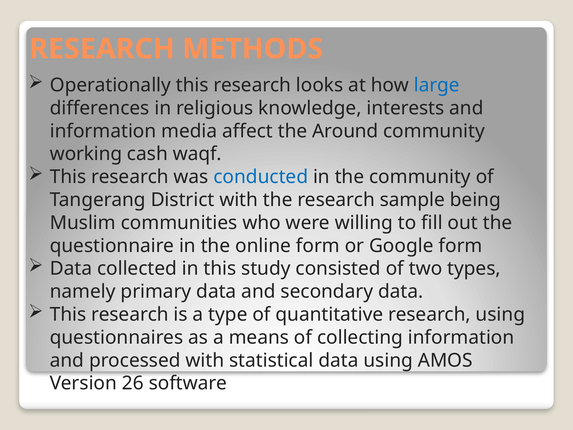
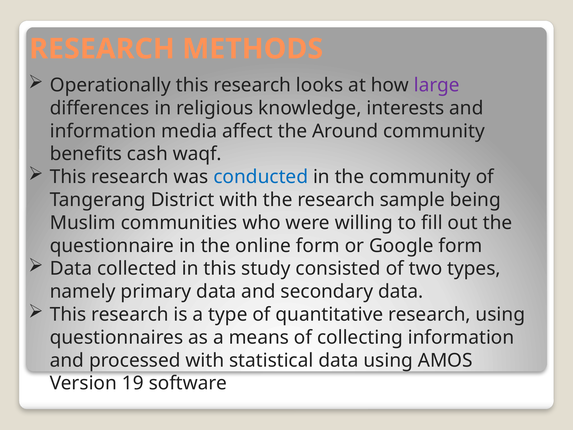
large colour: blue -> purple (437, 85)
working: working -> benefits (86, 154)
26: 26 -> 19 (133, 383)
